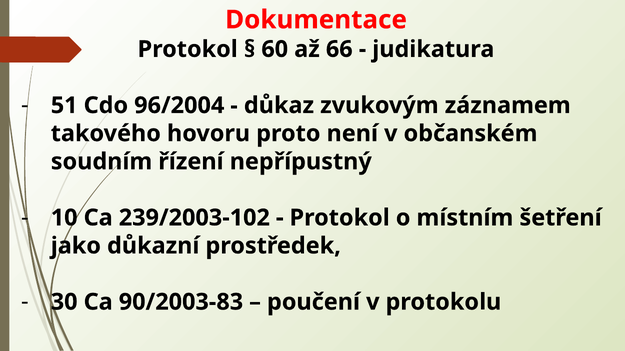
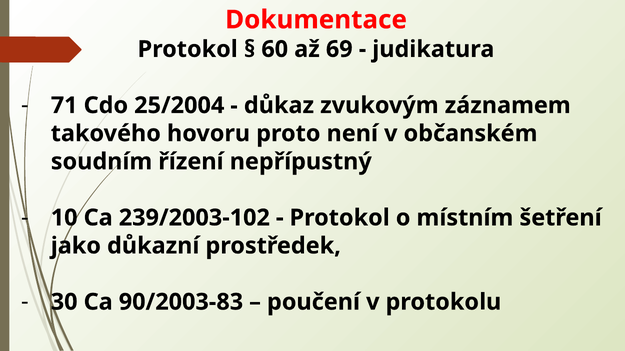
66: 66 -> 69 (339, 49)
51: 51 -> 71 (64, 106)
96/2004: 96/2004 -> 25/2004 (179, 106)
